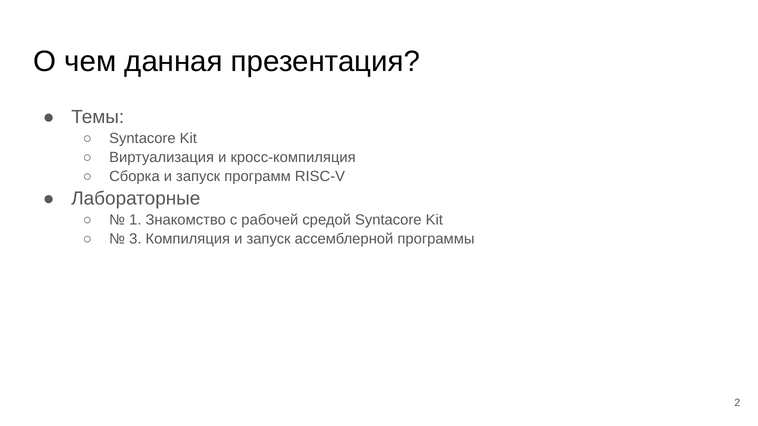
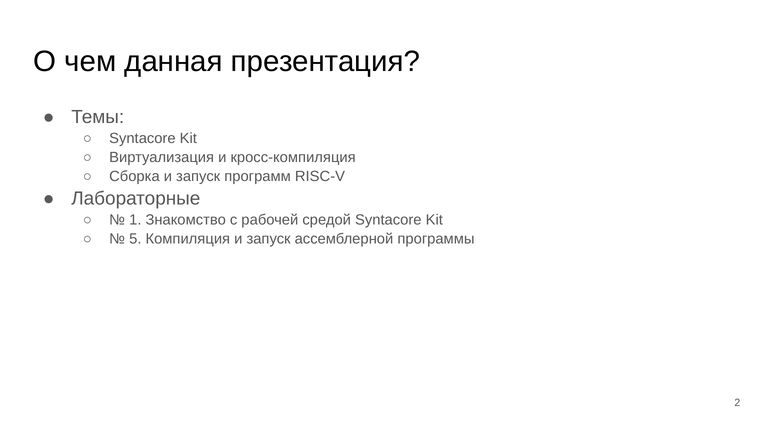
3: 3 -> 5 (135, 239)
